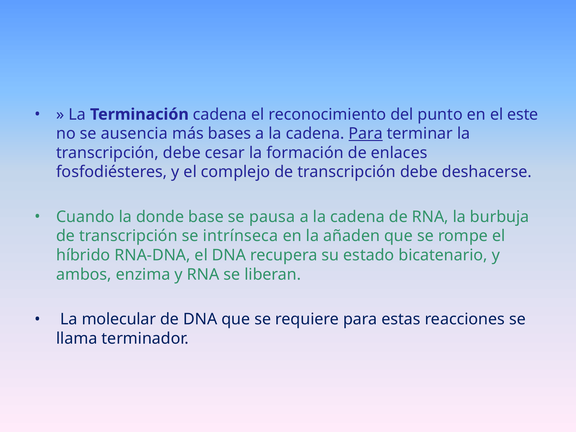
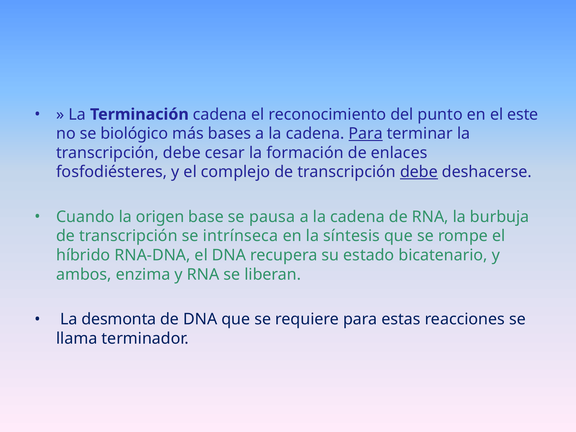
ausencia: ausencia -> biológico (134, 134)
debe underline: none -> present (419, 172)
donde: donde -> origen (160, 217)
añaden: añaden -> síntesis (352, 236)
molecular: molecular -> desmonta (119, 319)
